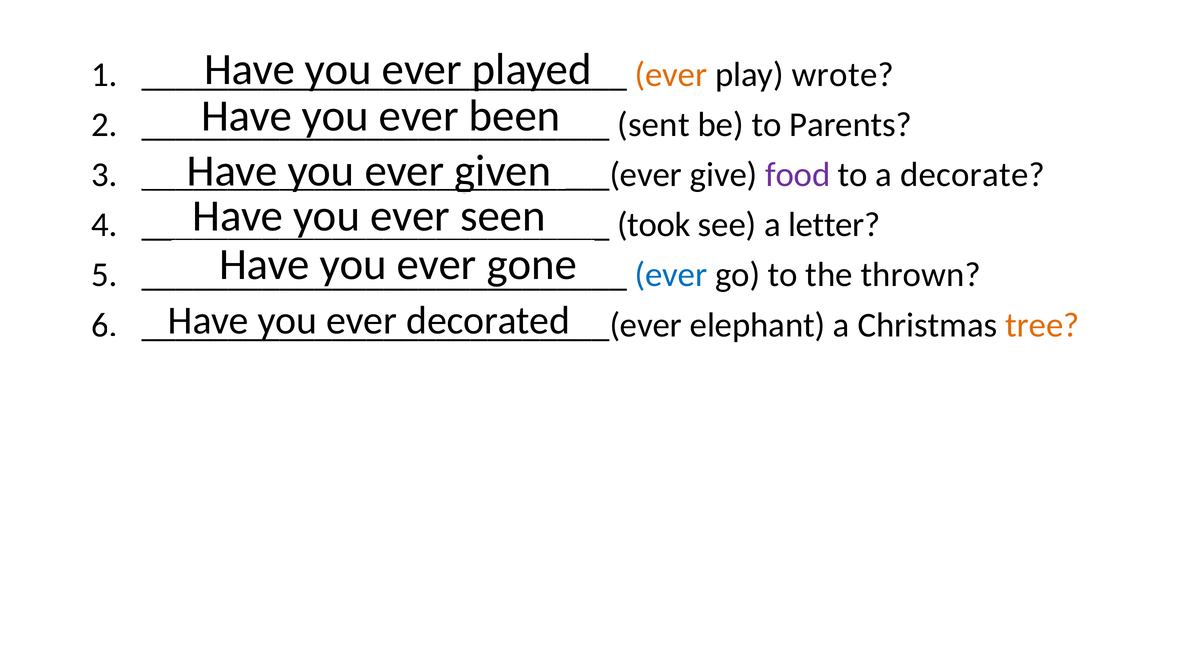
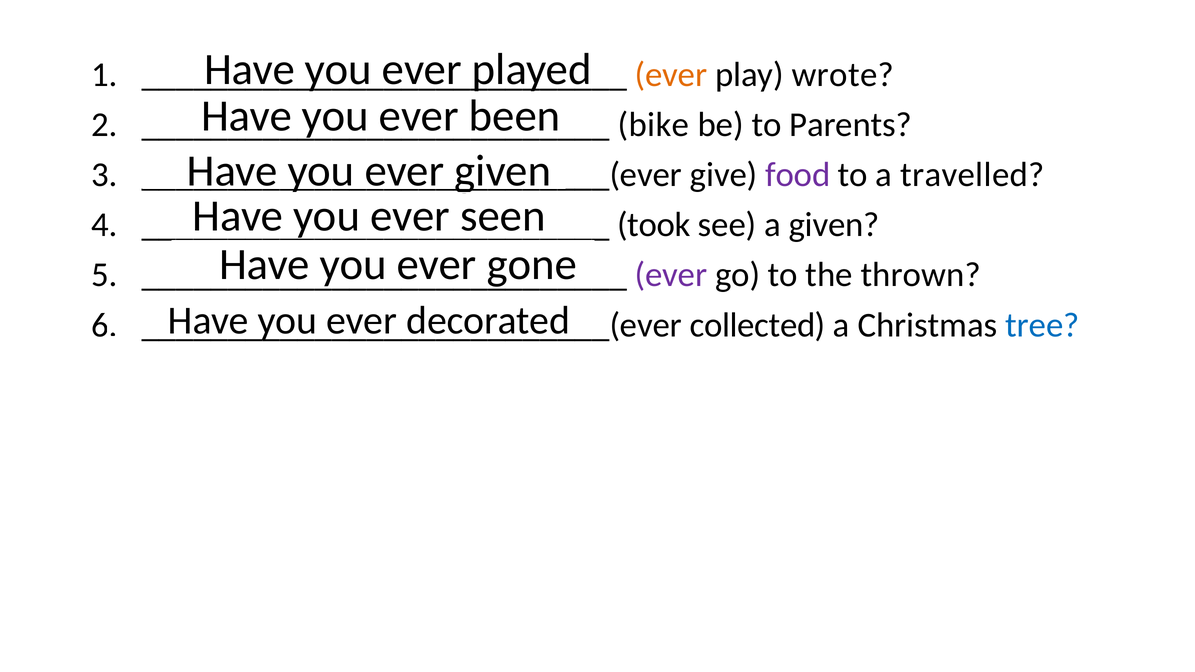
sent: sent -> bike (653, 125)
decorate: decorate -> travelled (972, 175)
a letter: letter -> given (834, 225)
ever colour: blue -> purple (671, 275)
elephant: elephant -> collected (758, 325)
tree colour: orange -> blue (1042, 325)
